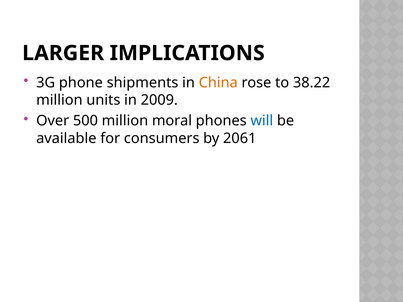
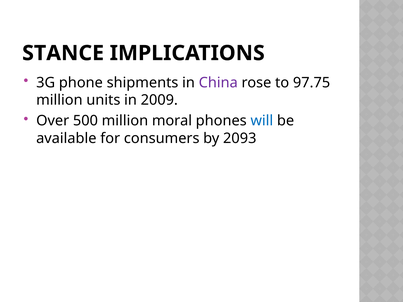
LARGER: LARGER -> STANCE (63, 53)
China colour: orange -> purple (218, 83)
38.22: 38.22 -> 97.75 (312, 83)
2061: 2061 -> 2093 (240, 138)
